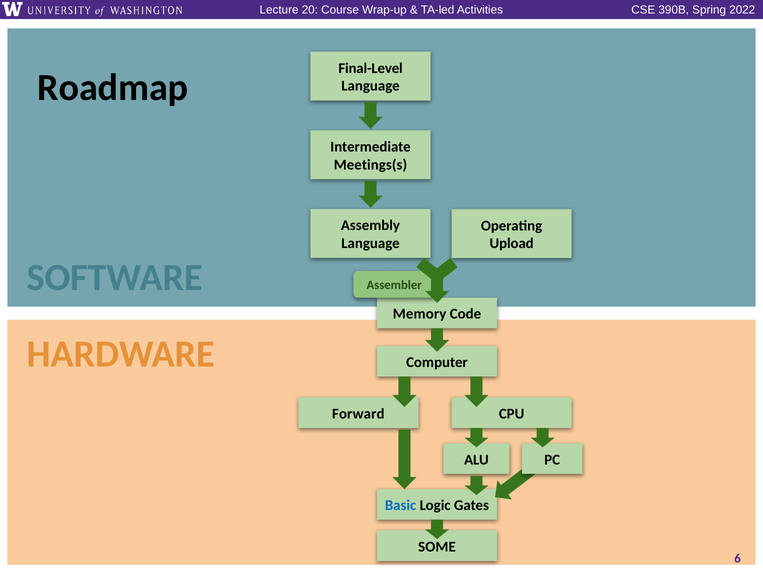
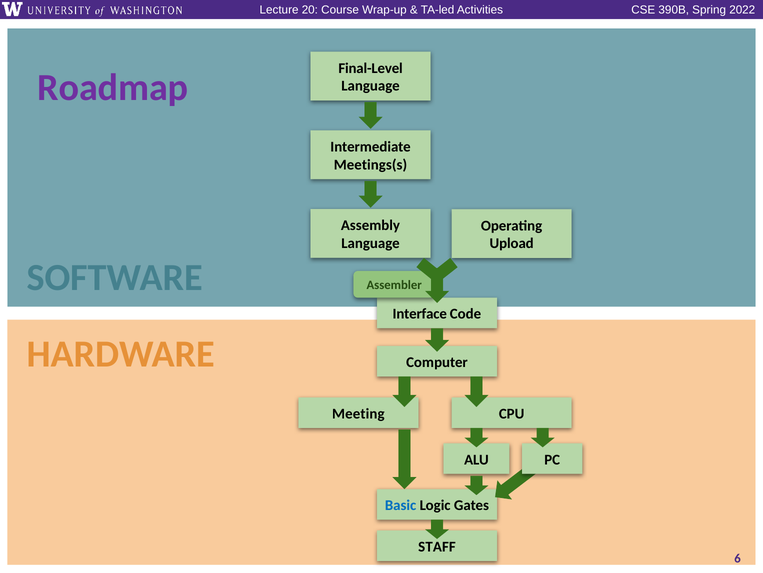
Roadmap colour: black -> purple (113, 87)
Memory: Memory -> Interface (420, 314)
Forward: Forward -> Meeting (358, 413)
SOME: SOME -> STAFF (437, 546)
